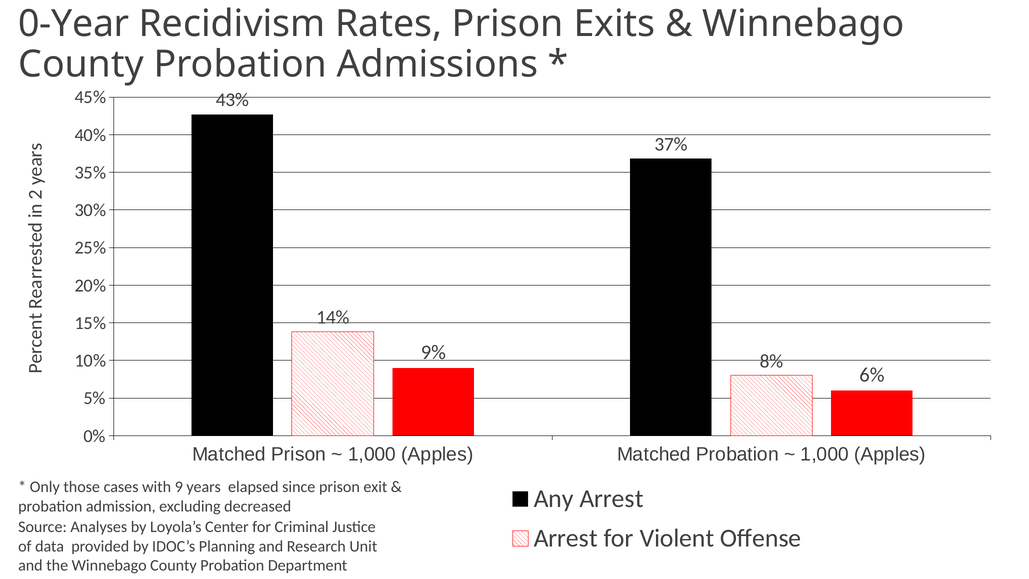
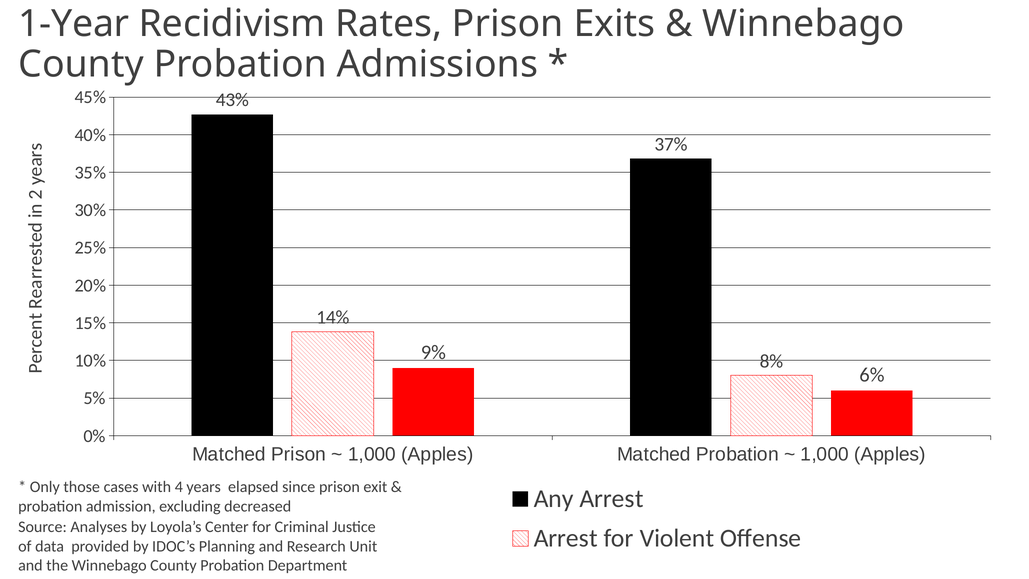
0-Year: 0-Year -> 1-Year (74, 24)
9: 9 -> 4 (179, 487)
